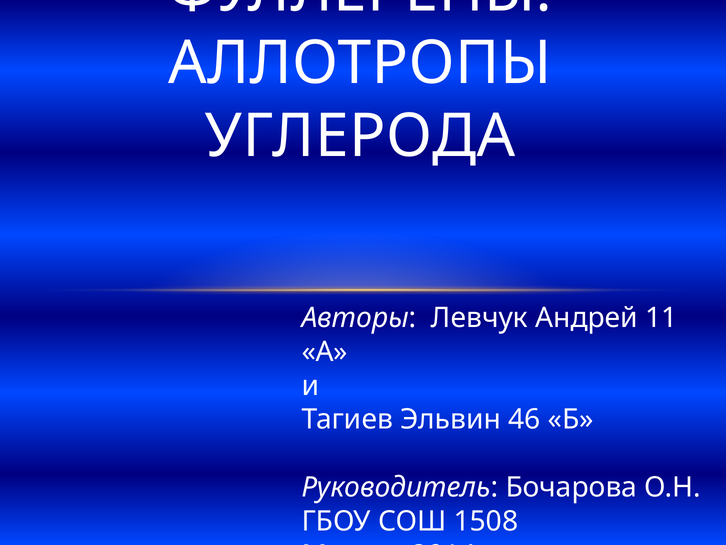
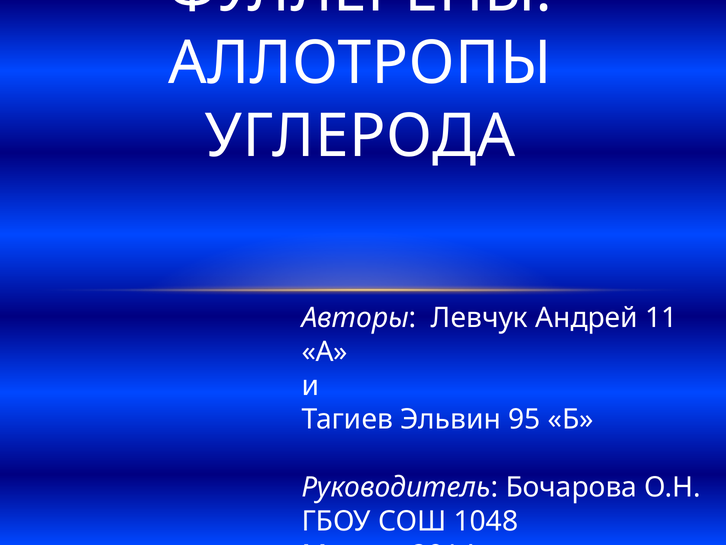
46: 46 -> 95 (524, 419)
1508: 1508 -> 1048 (486, 521)
